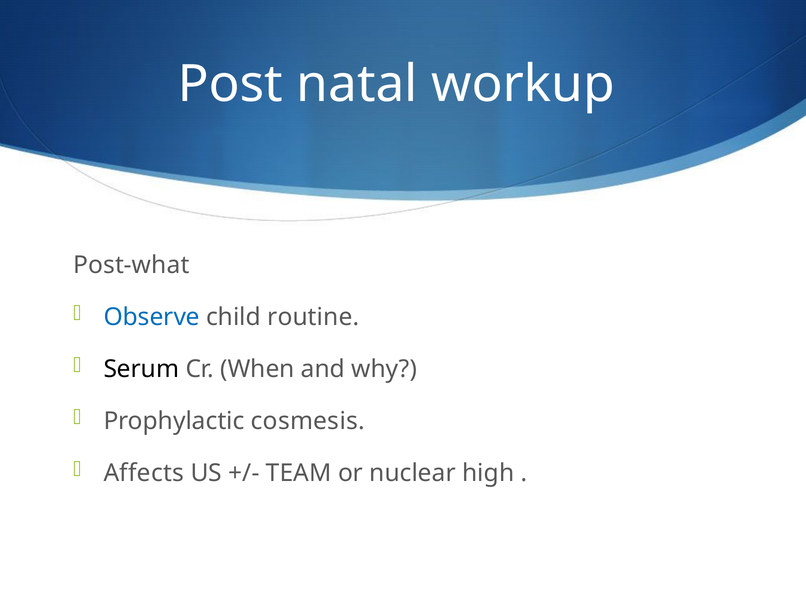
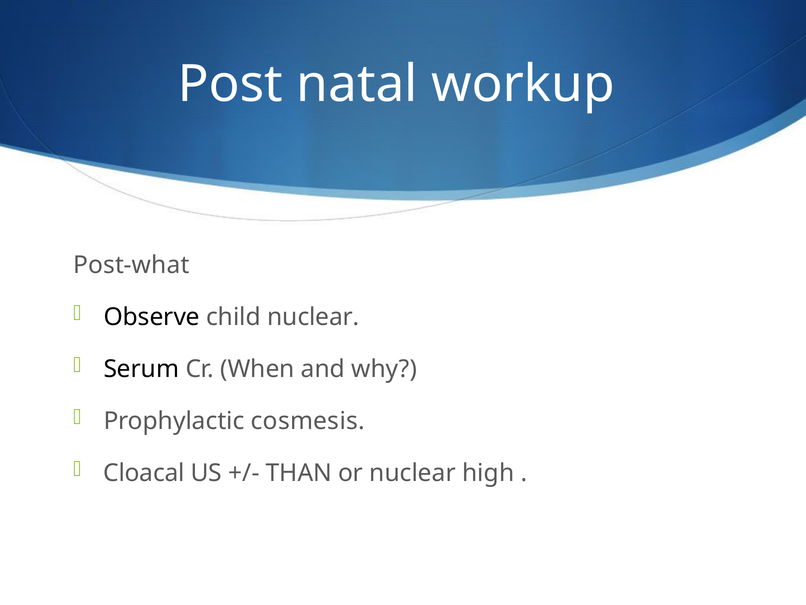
Observe colour: blue -> black (152, 317)
child routine: routine -> nuclear (313, 317)
Affects: Affects -> Cloacal (144, 472)
TEAM: TEAM -> THAN (299, 472)
